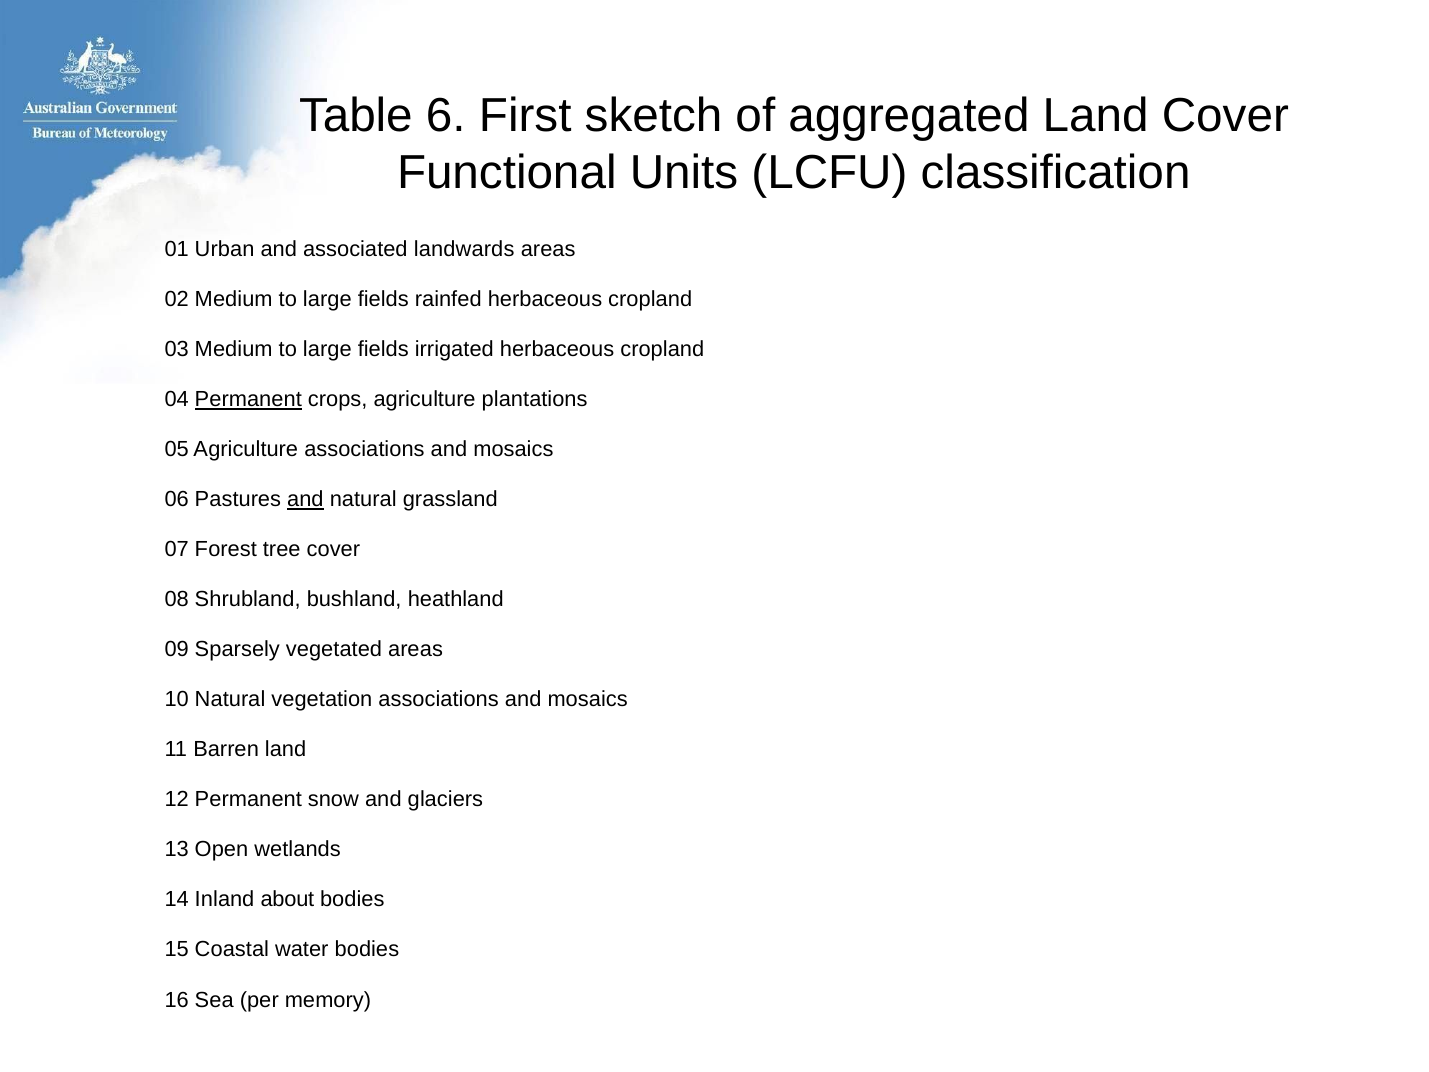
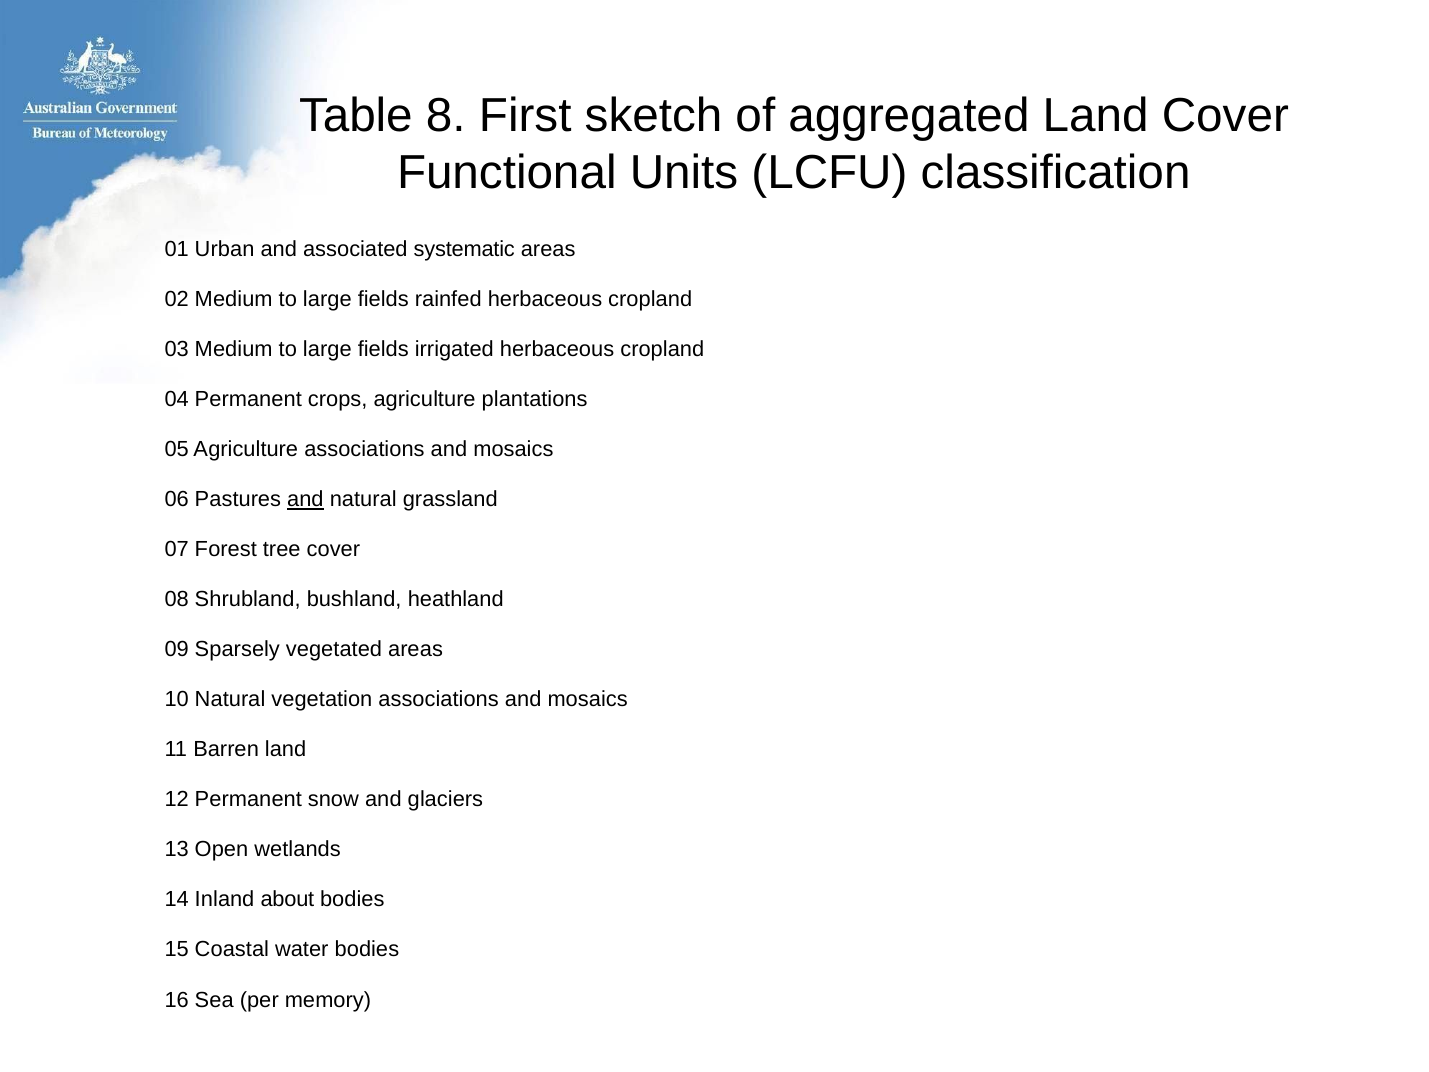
6: 6 -> 8 (446, 116)
landwards: landwards -> systematic (464, 249)
Permanent underline: present -> none (248, 399)
